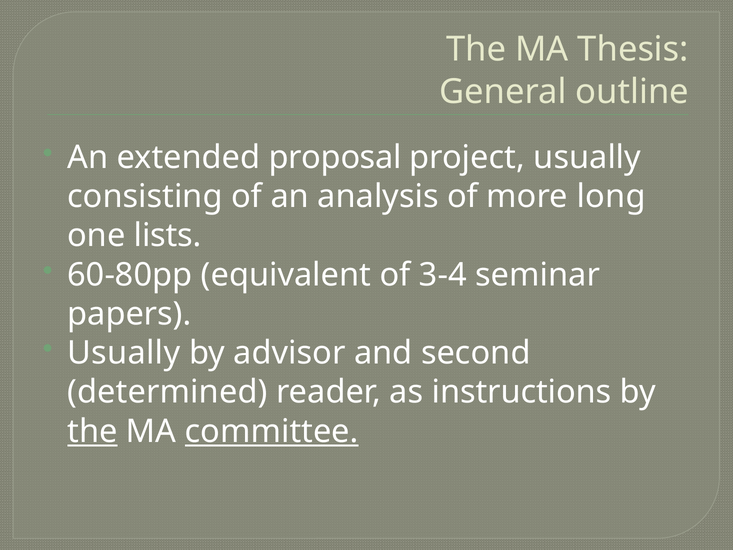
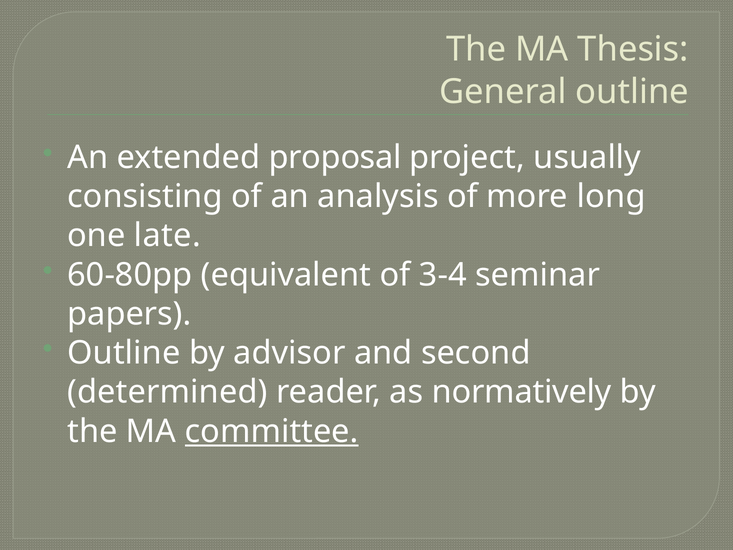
lists: lists -> late (167, 236)
Usually: Usually -> Outline (124, 353)
instructions: instructions -> normatively (522, 392)
the underline: present -> none (92, 431)
